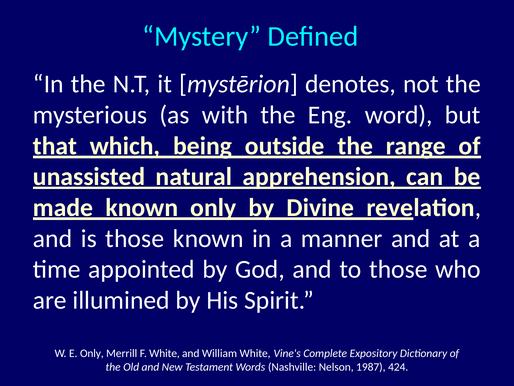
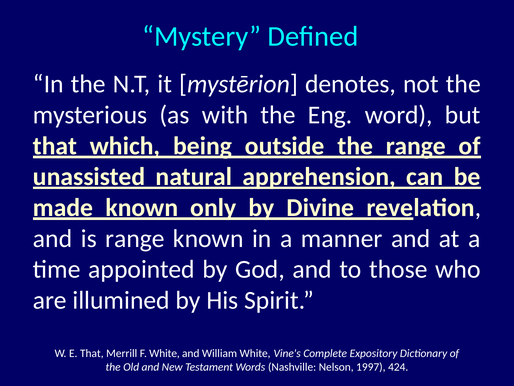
is those: those -> range (135, 238)
E Only: Only -> That (92, 353)
1987: 1987 -> 1997 (371, 367)
